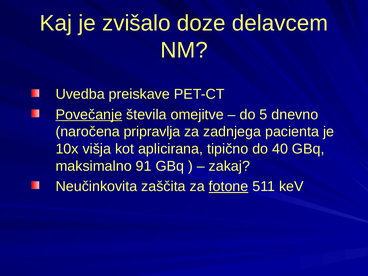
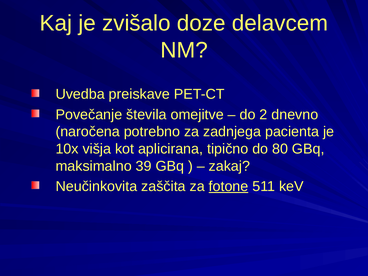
Povečanje underline: present -> none (89, 115)
5: 5 -> 2 (263, 115)
pripravlja: pripravlja -> potrebno (152, 132)
40: 40 -> 80 (280, 149)
91: 91 -> 39 (144, 166)
